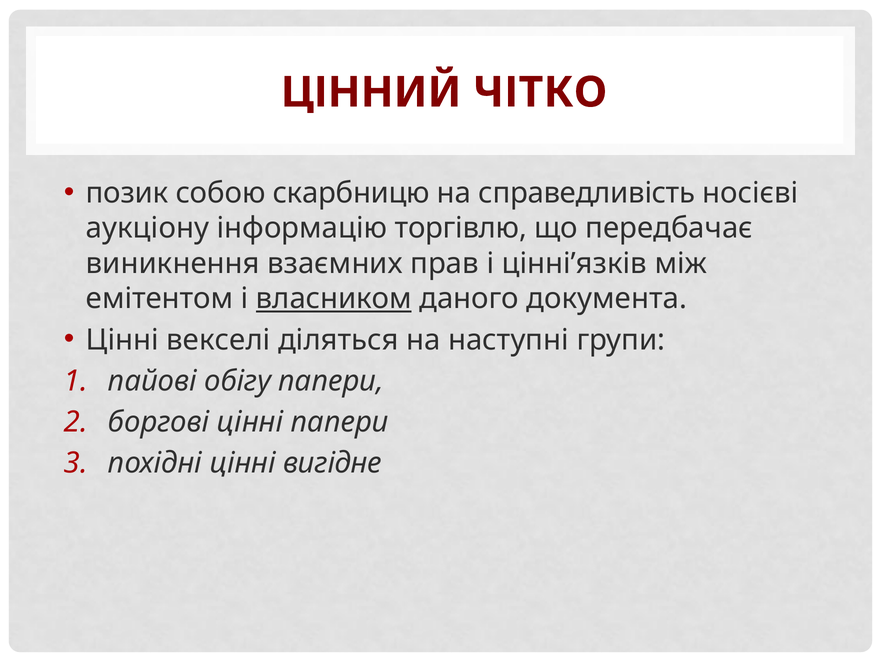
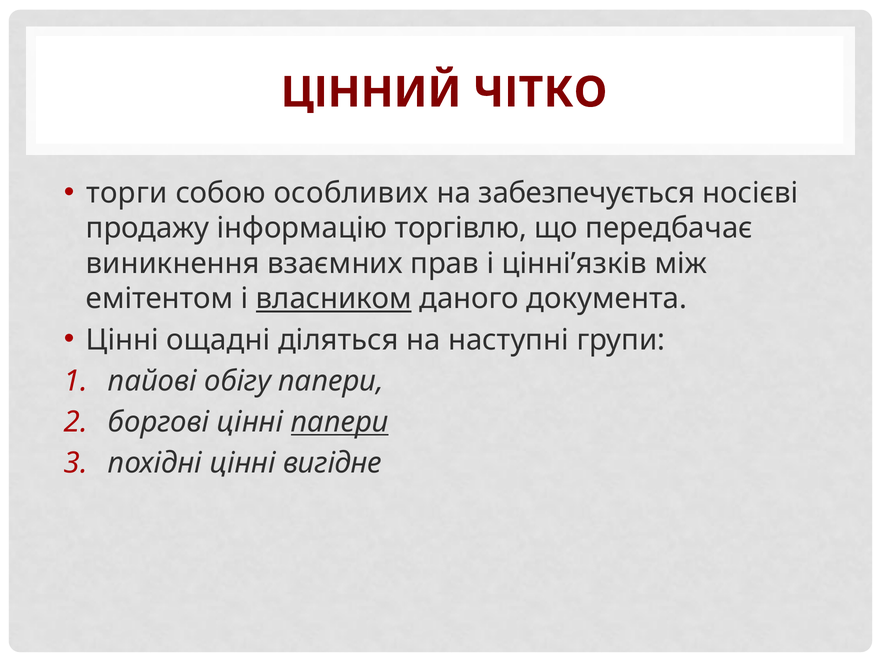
позик: позик -> торги (127, 193)
скарбницю: скарбницю -> особливих (351, 193)
справедливість: справедливість -> забезпечується (587, 193)
аукціону: аукціону -> продажу (148, 228)
векселі: векселі -> ощадні (218, 340)
папери underline: none -> present (340, 422)
